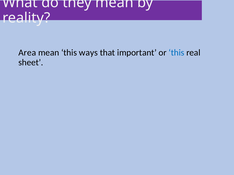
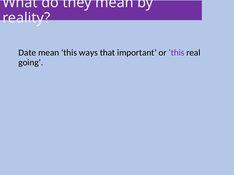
Area: Area -> Date (27, 53)
this colour: blue -> purple (177, 53)
sheet: sheet -> going (31, 63)
